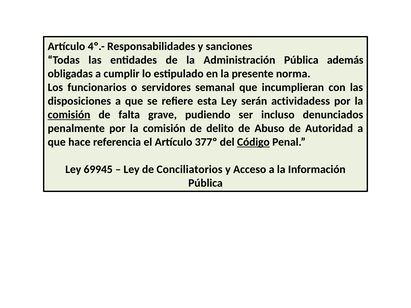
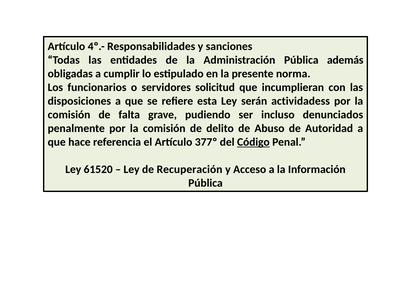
semanal: semanal -> solicitud (215, 87)
comisión underline: present -> none (69, 115)
69945: 69945 -> 61520 (98, 170)
Conciliatorios: Conciliatorios -> Recuperación (190, 170)
